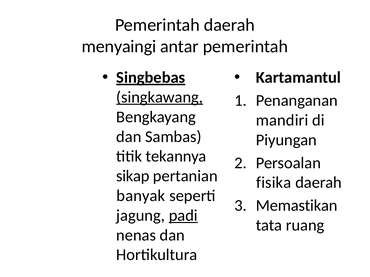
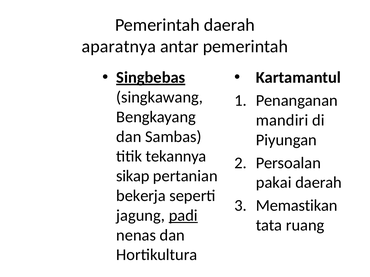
menyaingi: menyaingi -> aparatnya (119, 47)
singkawang underline: present -> none (160, 97)
fisika: fisika -> pakai (274, 183)
banyak: banyak -> bekerja (141, 196)
